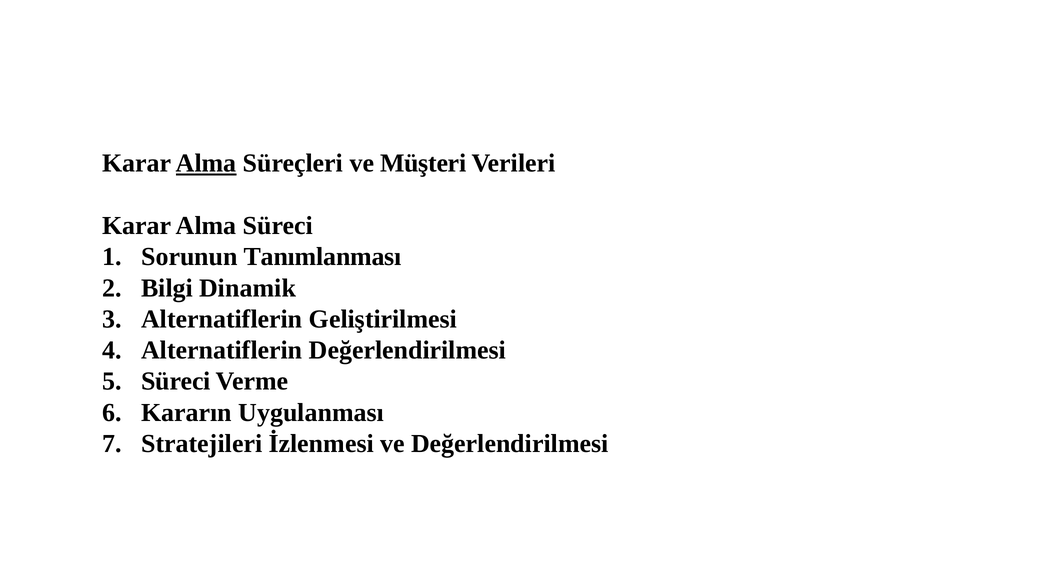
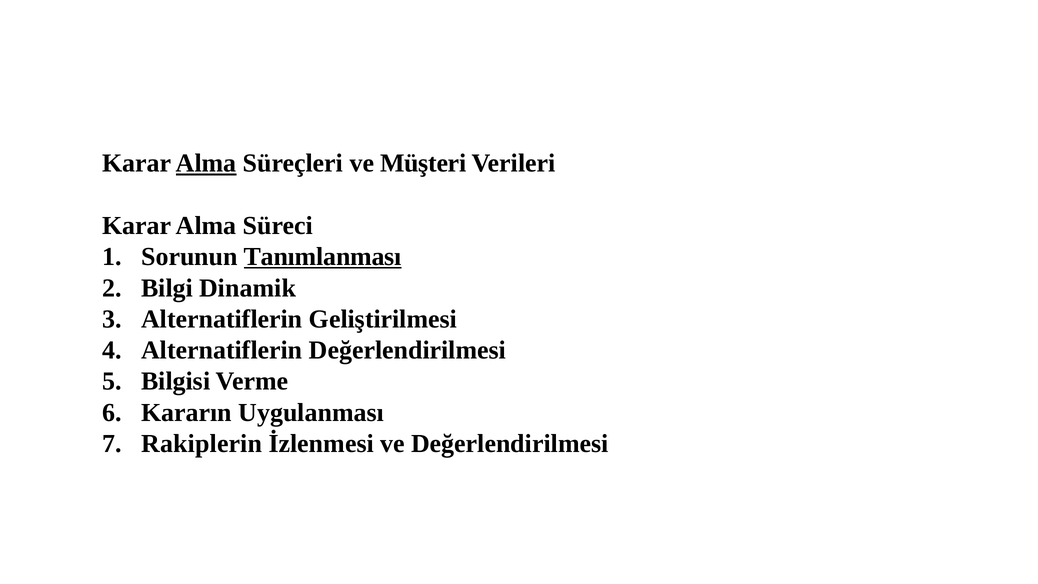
Tanımlanması underline: none -> present (323, 257)
Süreci: Süreci -> Bilgisi (176, 381)
Stratejileri: Stratejileri -> Rakiplerin (202, 444)
